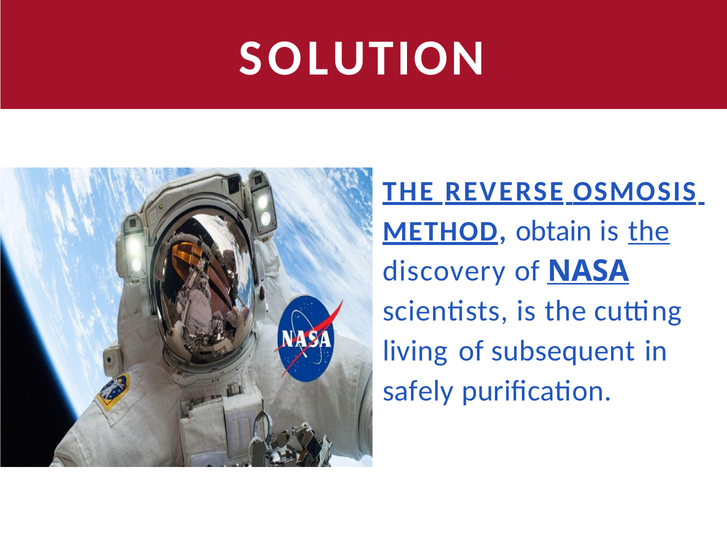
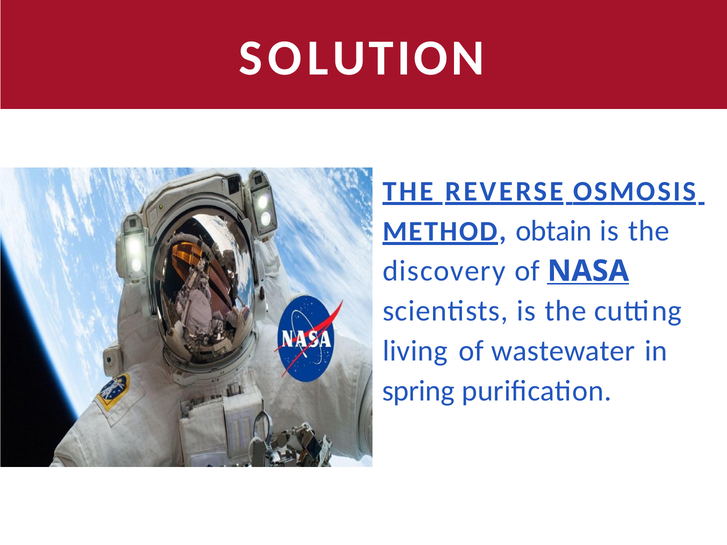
the underline: present -> none (649, 231)
subsequent: subsequent -> wastewater (563, 351)
safely: safely -> spring (418, 391)
